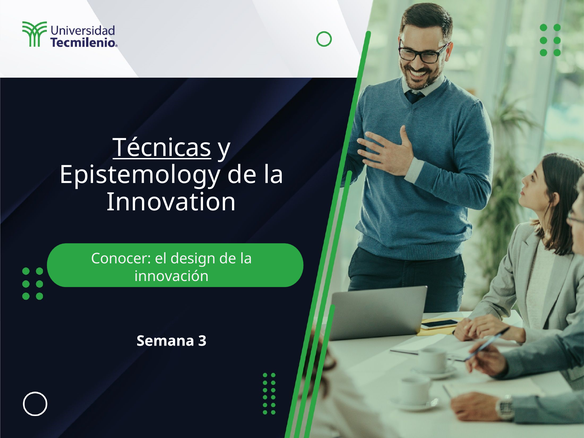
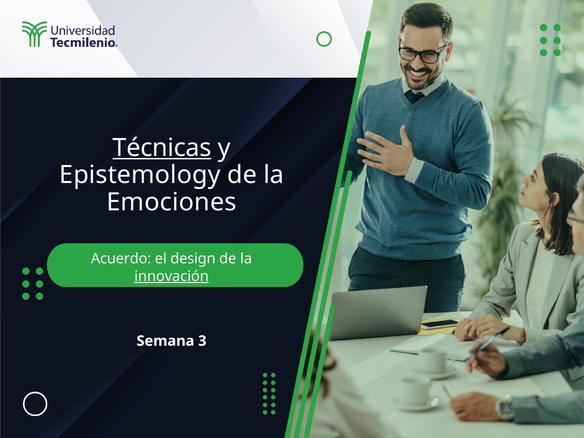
Innovation: Innovation -> Emociones (171, 202)
Conocer: Conocer -> Acuerdo (121, 259)
innovación underline: none -> present (172, 276)
